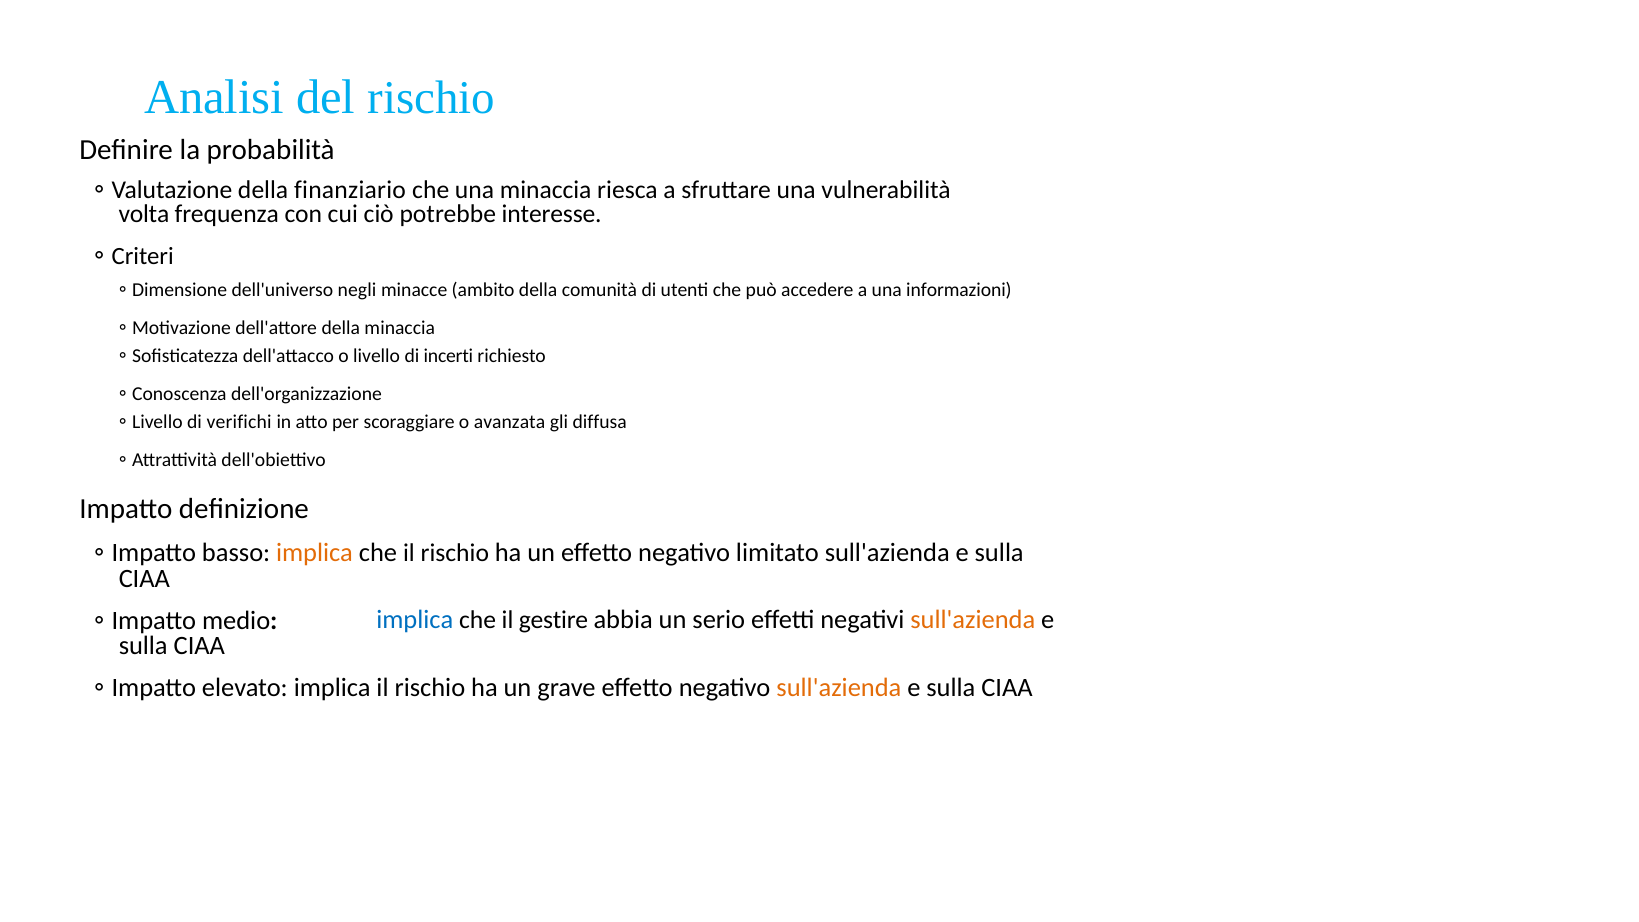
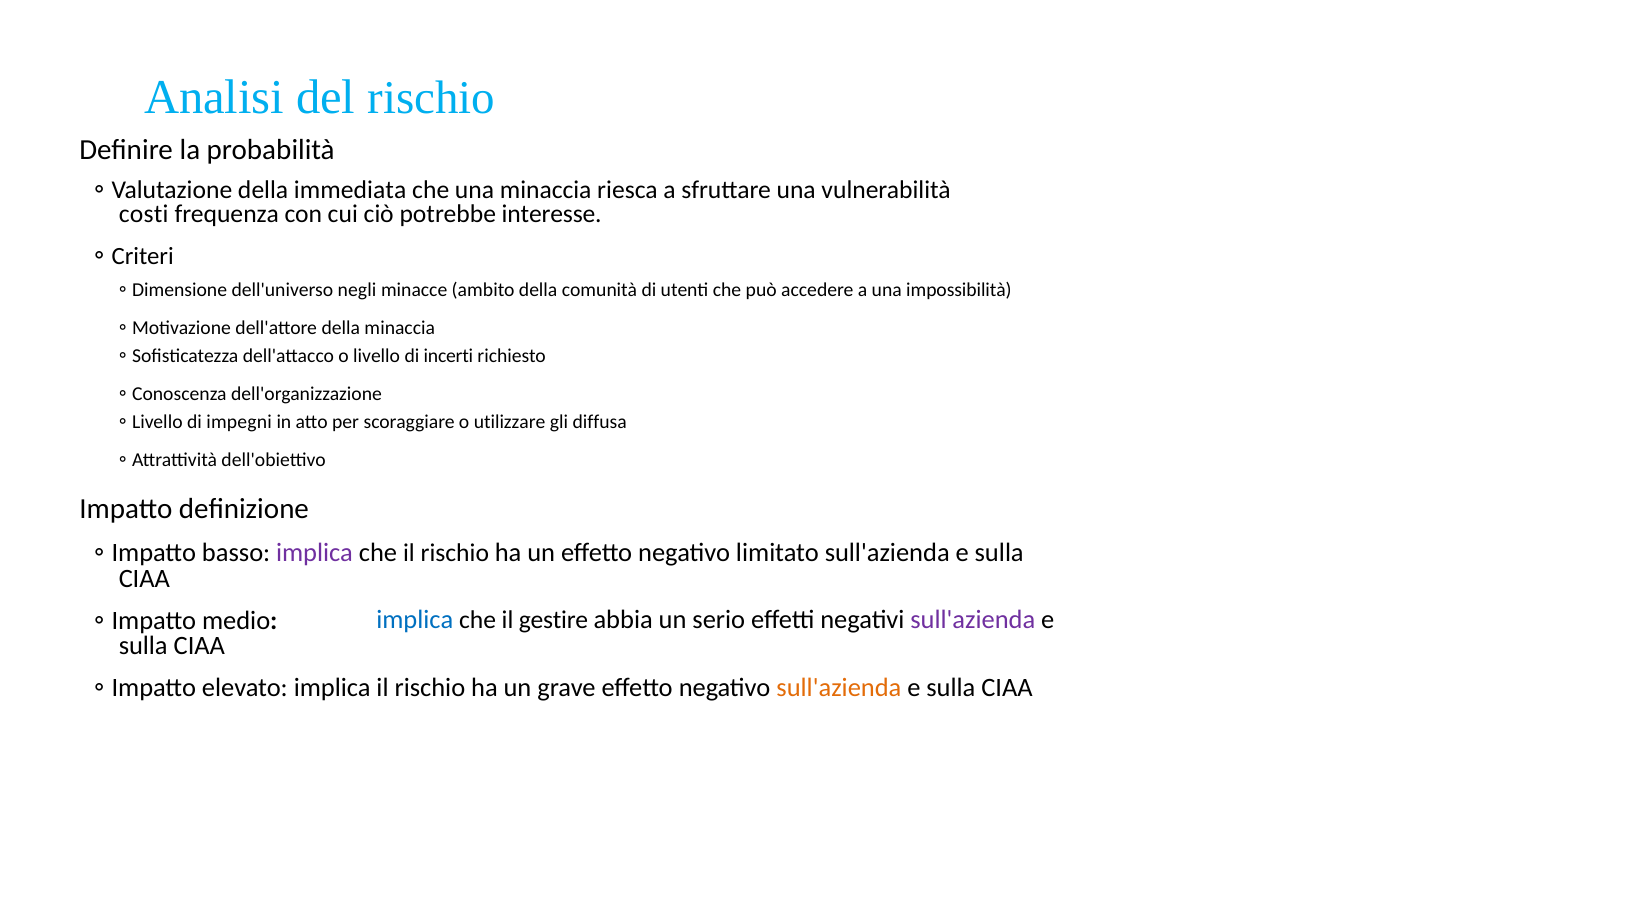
finanziario: finanziario -> immediata (350, 190)
volta: volta -> costi (144, 214)
informazioni: informazioni -> impossibilità (959, 290)
verifichi: verifichi -> impegni (239, 422)
avanzata: avanzata -> utilizzare (510, 422)
implica colour: orange -> purple (314, 552)
sull'azienda colour: orange -> purple (973, 620)
